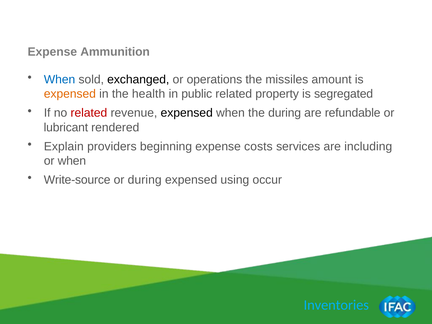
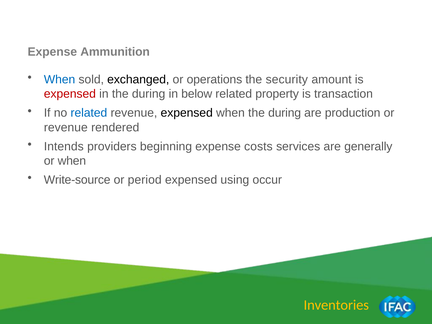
missiles: missiles -> security (287, 80)
expensed colour: orange -> red (70, 94)
in the health: health -> during (149, 94)
public: public -> below (197, 94)
segregated: segregated -> transaction (344, 94)
related colour: red -> blue (89, 113)
refundable: refundable -> production (353, 113)
lubricant: lubricant -> revenue (66, 127)
Explain: Explain -> Intends (64, 146)
including: including -> generally (368, 146)
or during: during -> period (145, 180)
Inventories colour: light blue -> yellow (336, 305)
